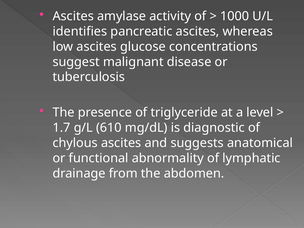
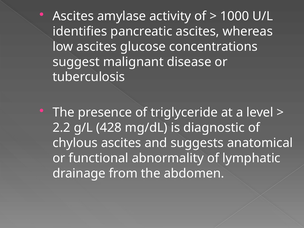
1.7: 1.7 -> 2.2 (62, 128)
610: 610 -> 428 (109, 128)
